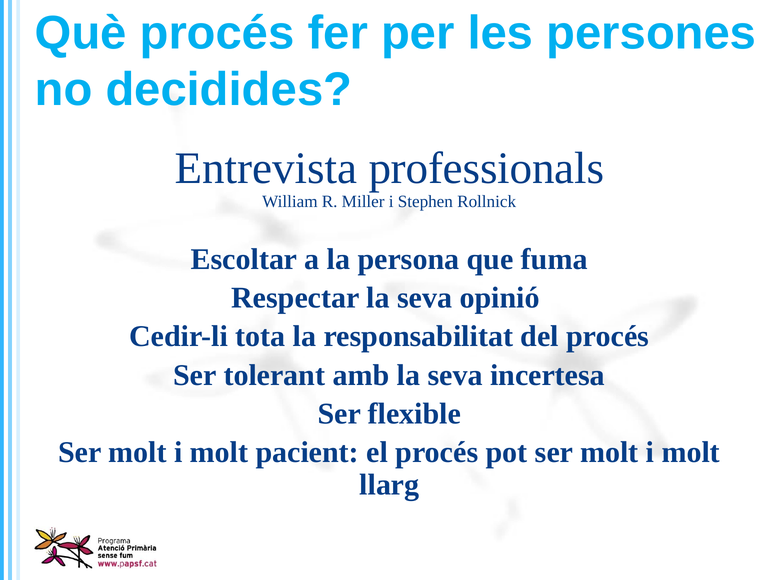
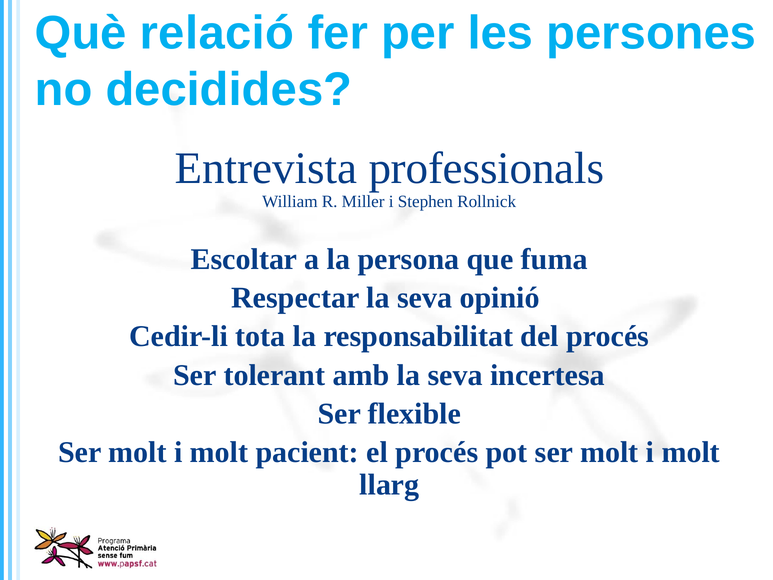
Què procés: procés -> relació (217, 33)
